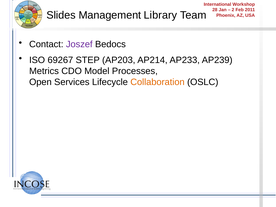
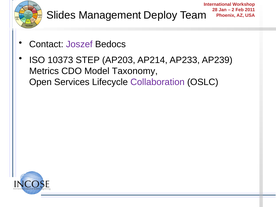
Library: Library -> Deploy (160, 15)
69267: 69267 -> 10373 (60, 60)
Processes: Processes -> Taxonomy (135, 71)
Collaboration colour: orange -> purple (157, 82)
